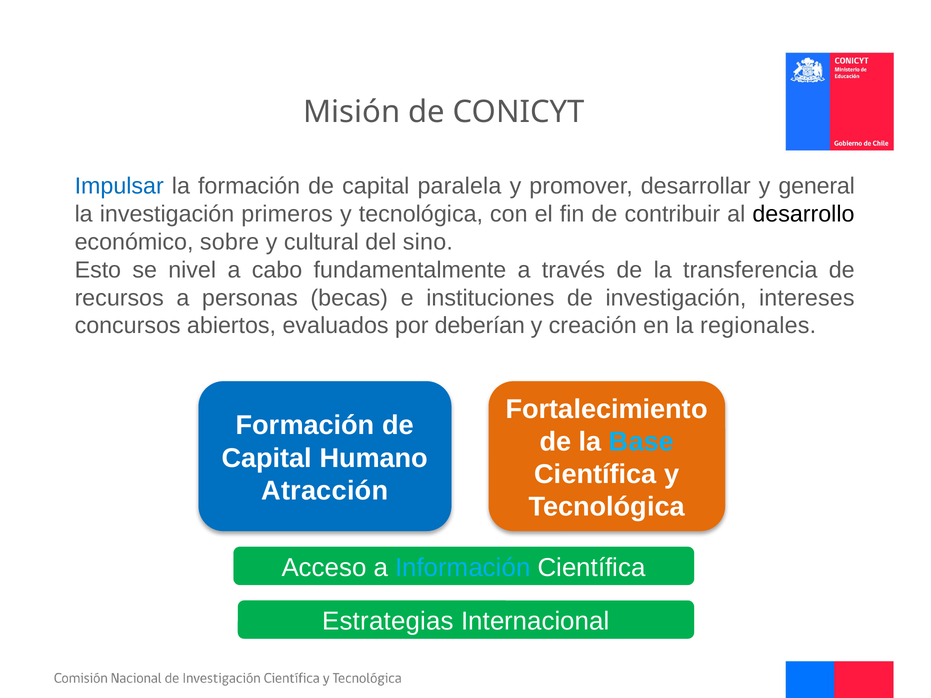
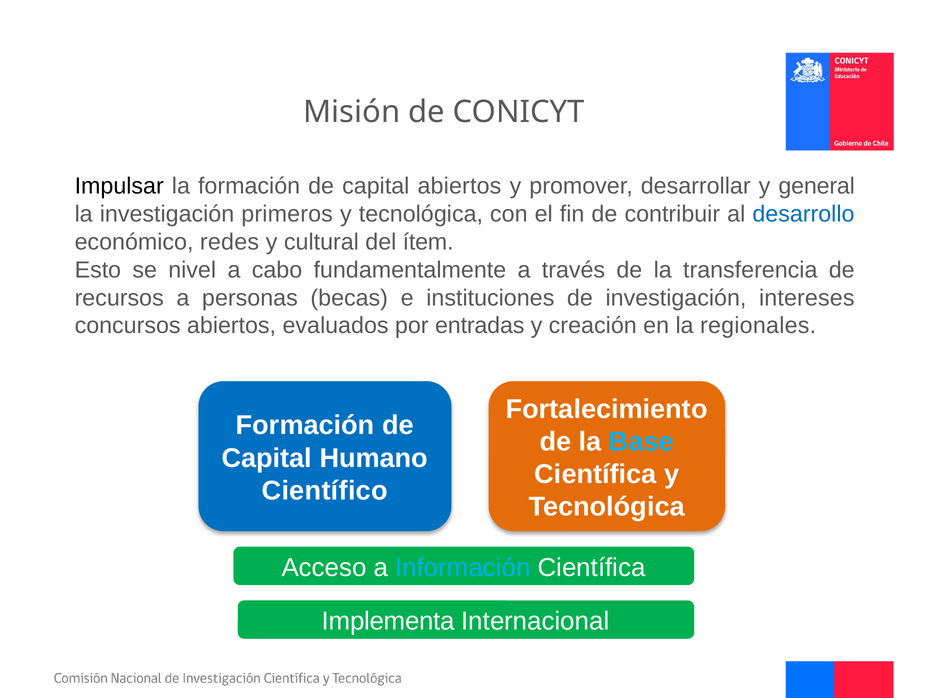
Impulsar colour: blue -> black (119, 186)
capital paralela: paralela -> abiertos (459, 186)
desarrollo colour: black -> blue (803, 214)
sobre: sobre -> redes (230, 242)
sino: sino -> ítem (428, 242)
deberían: deberían -> entradas (480, 326)
Atracción: Atracción -> Científico (325, 491)
Estrategias: Estrategias -> Implementa (388, 622)
